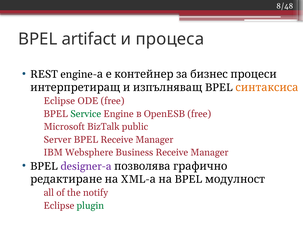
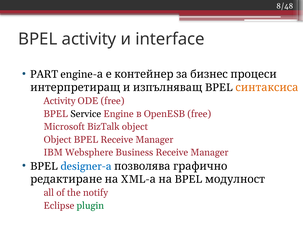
BPEL artifact: artifact -> activity (89, 39)
процеса: процеса -> interface (170, 39)
REST: REST -> PART (44, 74)
Eclipse: Eclipse -> Activity (59, 101)
Service colour: green -> black (86, 114)
BizTalk public: public -> object (135, 127)
Server: Server -> Object (58, 140)
designer-a colour: purple -> blue (86, 166)
